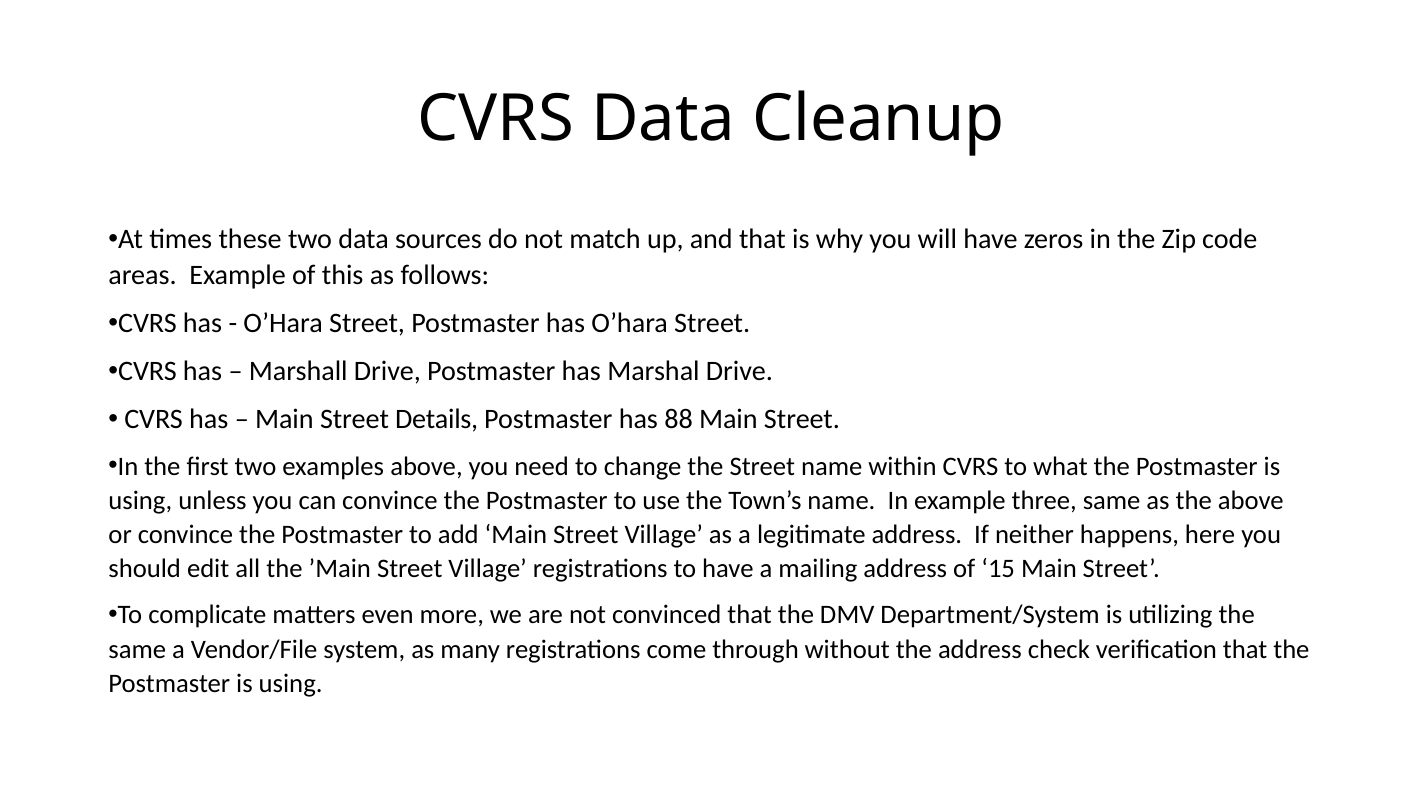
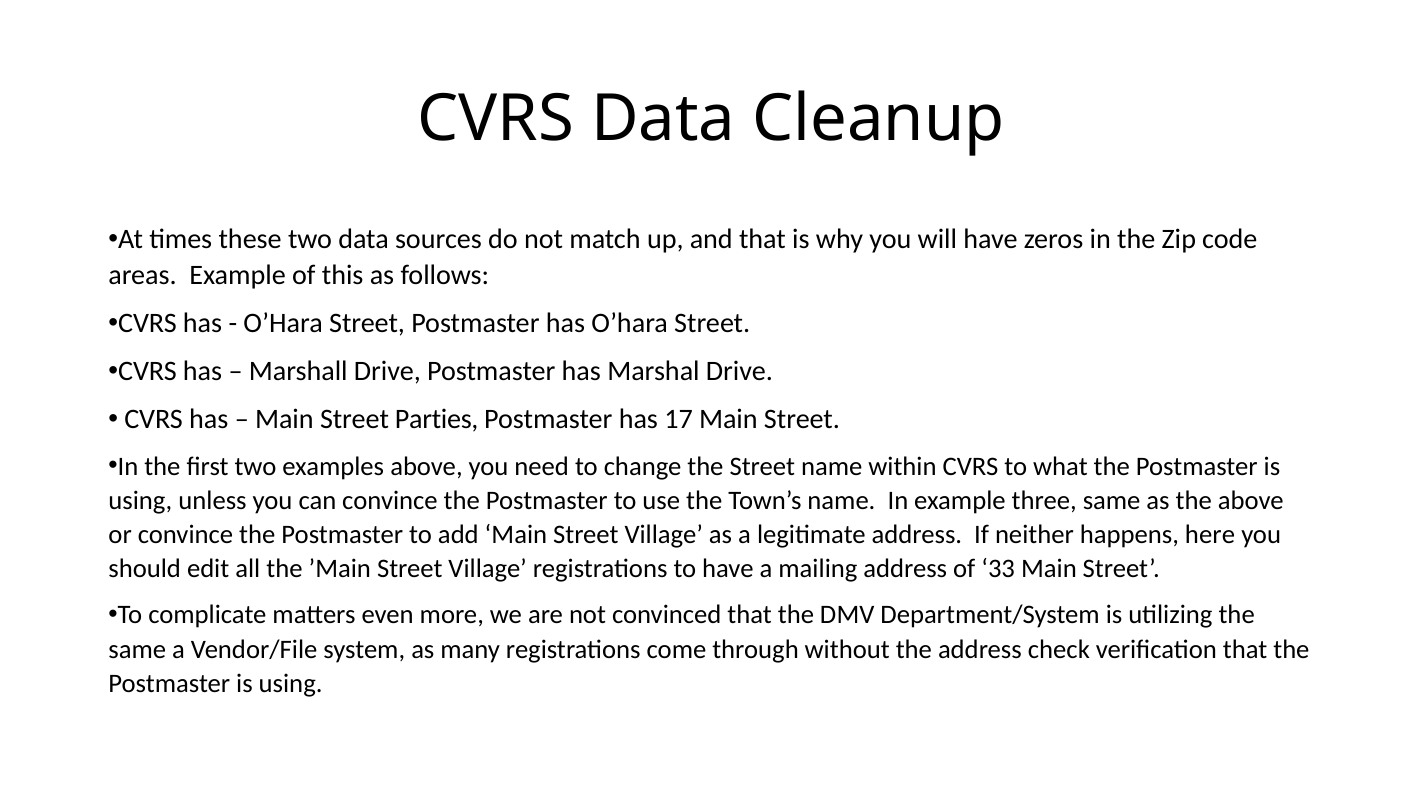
Details: Details -> Parties (437, 420)
88: 88 -> 17 (679, 420)
15: 15 -> 33 (998, 569)
